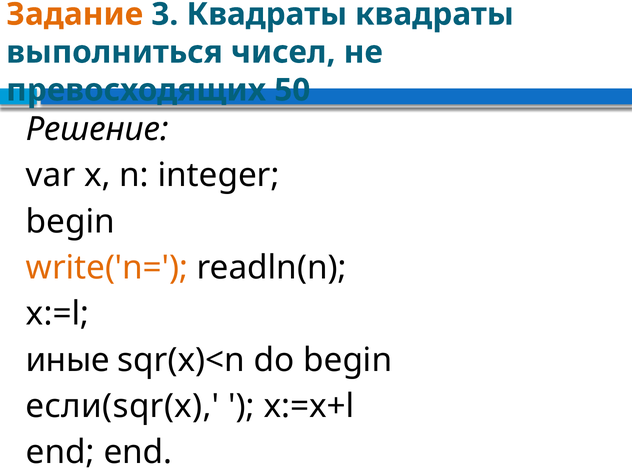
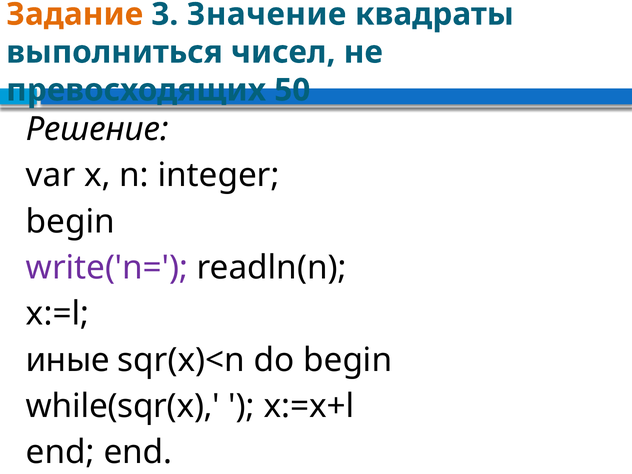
3 Квадраты: Квадраты -> Значение (267, 14)
write('n= colour: orange -> purple (107, 268)
если(sqr(x: если(sqr(x -> while(sqr(x (123, 406)
